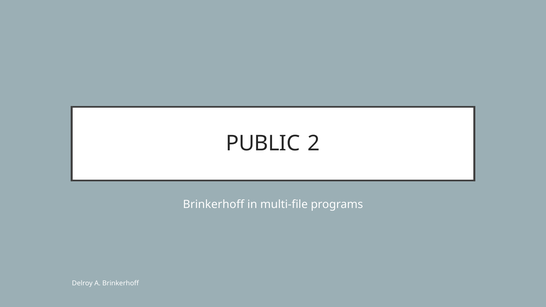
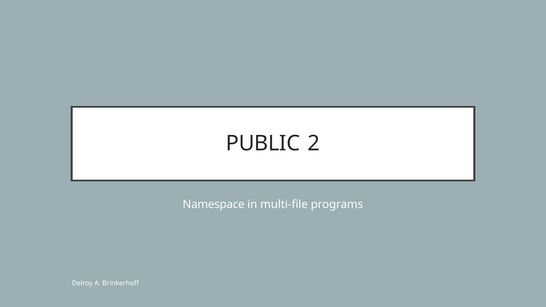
Brinkerhoff: Brinkerhoff -> Namespace (214, 205)
